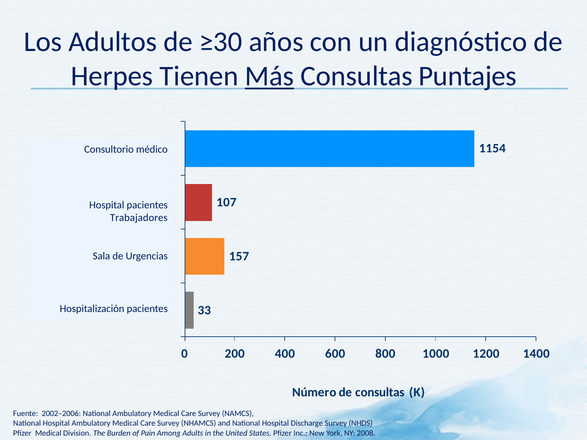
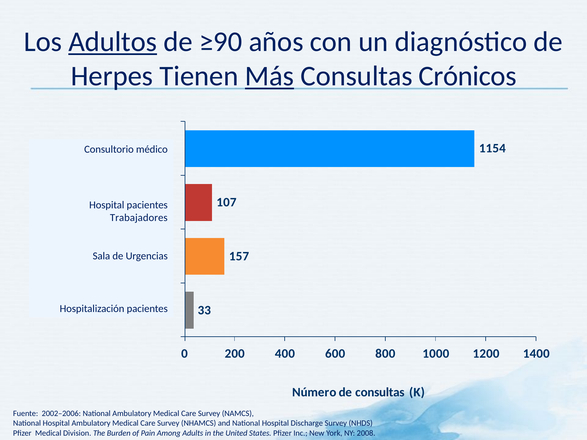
Adultos underline: none -> present (113, 42)
≥30: ≥30 -> ≥90 (221, 42)
Puntajes: Puntajes -> Crónicos (468, 76)
